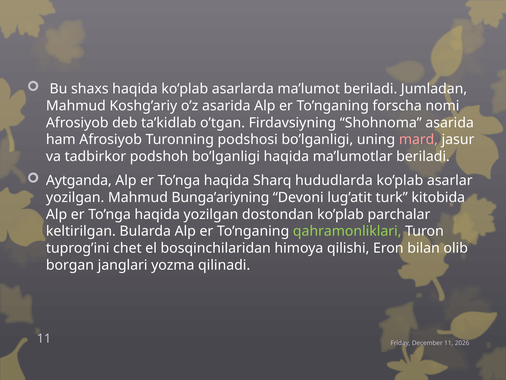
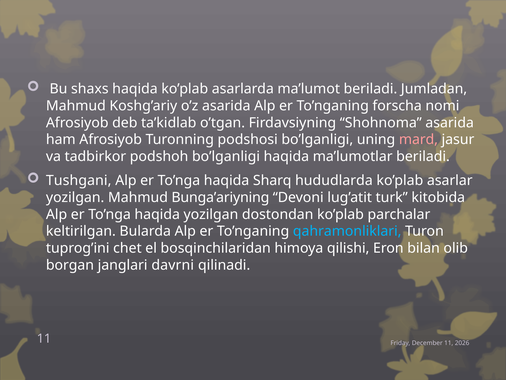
Aytganda: Aytganda -> Tushgani (79, 180)
qahramonliklari colour: light green -> light blue (347, 231)
yozma: yozma -> davrni (173, 265)
